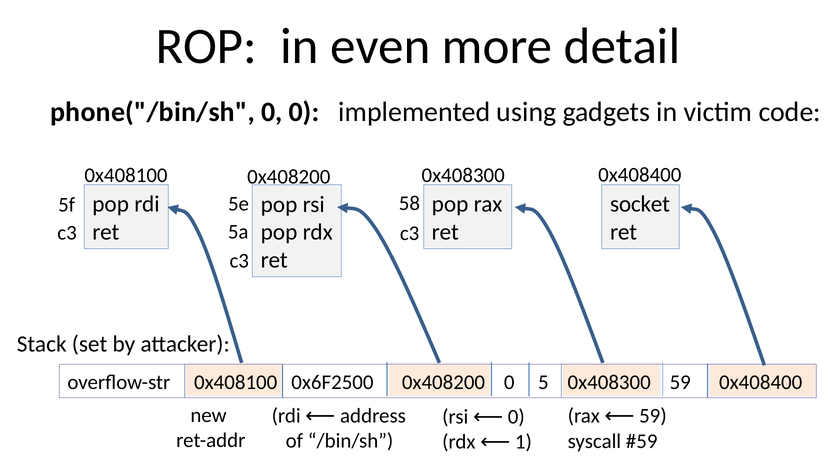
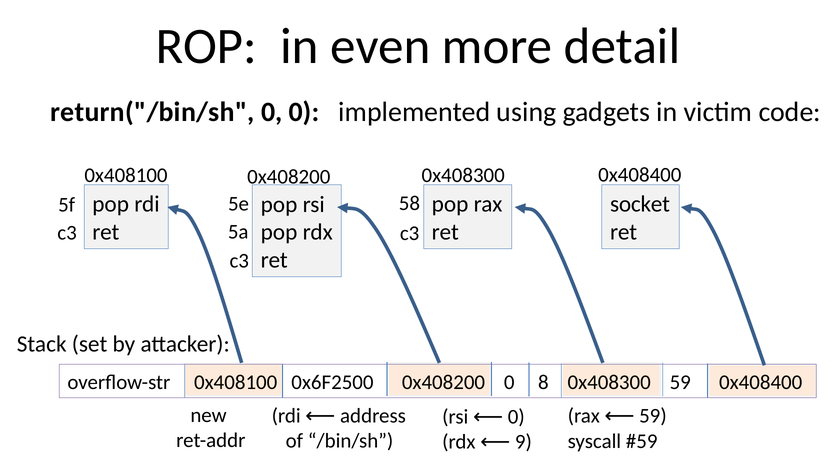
phone("/bin/sh: phone("/bin/sh -> return("/bin/sh (152, 112)
5: 5 -> 8 (543, 382)
1: 1 -> 9 (523, 442)
